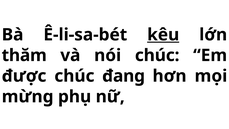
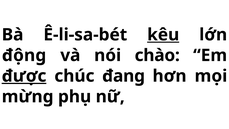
thăm: thăm -> động (24, 55)
nói chúc: chúc -> chào (157, 55)
được underline: none -> present (24, 76)
